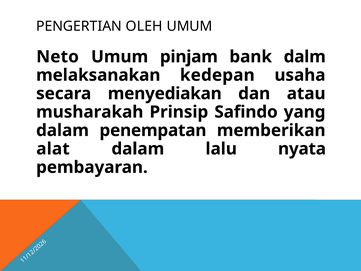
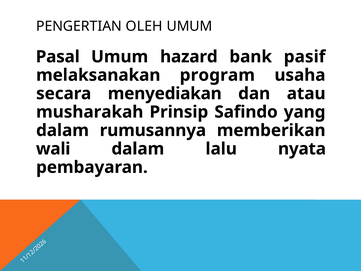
Neto: Neto -> Pasal (58, 57)
pinjam: pinjam -> hazard (189, 57)
dalm: dalm -> pasif (305, 57)
kedepan: kedepan -> program (217, 75)
penempatan: penempatan -> rumusannya (153, 130)
alat: alat -> wali (53, 149)
